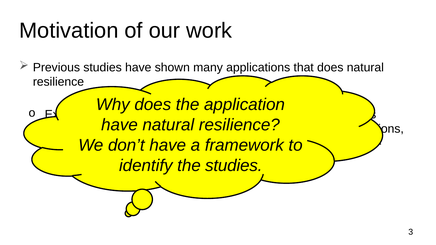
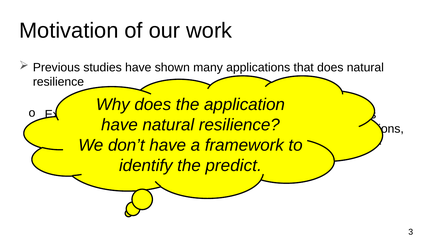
the studies: studies -> predict (234, 166)
